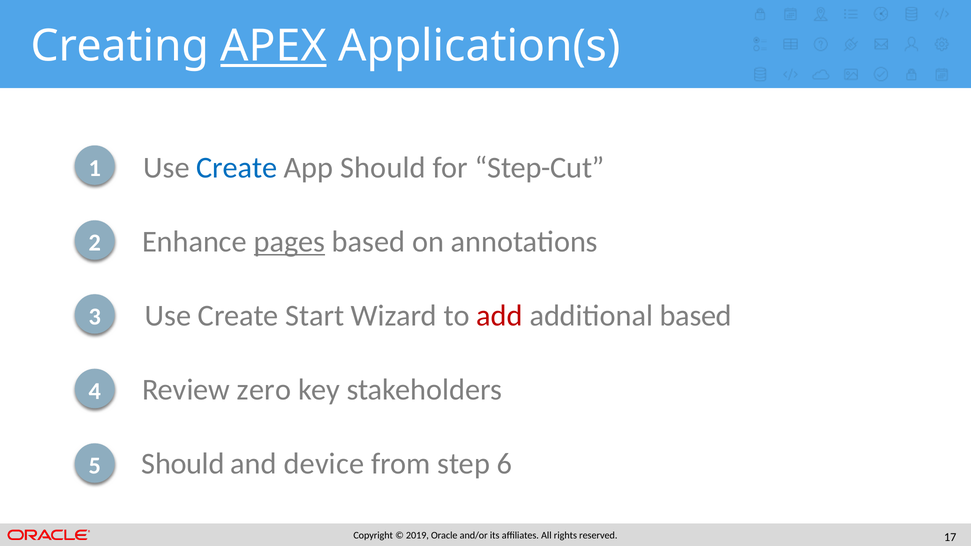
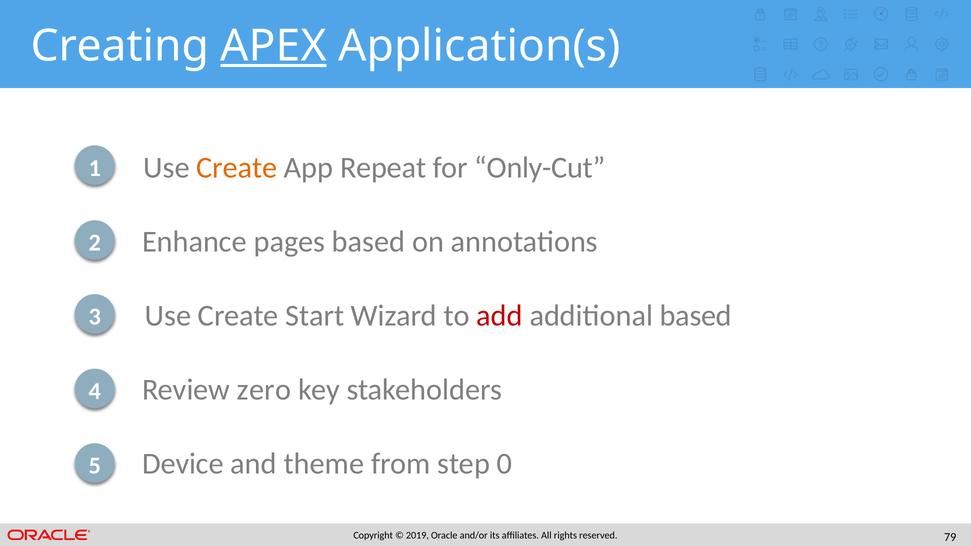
Create colour: blue -> orange (237, 168)
App Should: Should -> Repeat (383, 168)
Step-Cut: Step-Cut -> Only-Cut (540, 168)
pages underline: present -> none (289, 242)
Should: Should -> Device (183, 464)
device: device -> theme (324, 464)
6: 6 -> 0 (504, 464)
17: 17 -> 79 (950, 537)
